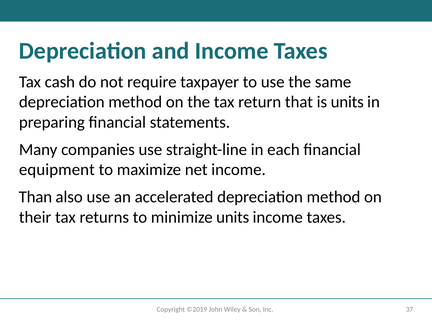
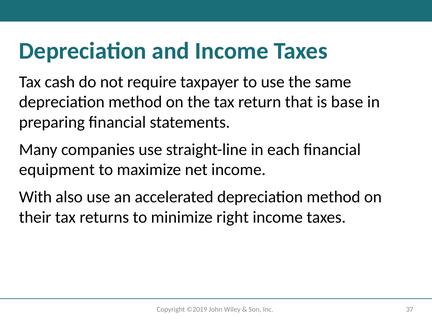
is units: units -> base (347, 102)
Than: Than -> With (35, 197)
minimize units: units -> right (233, 217)
